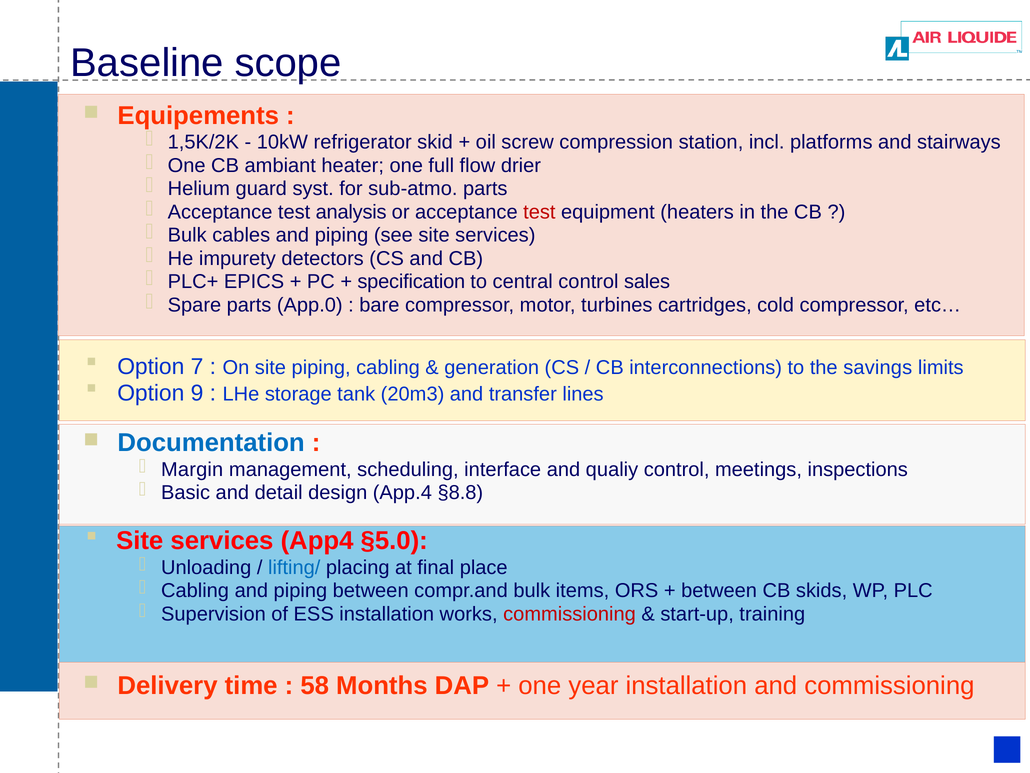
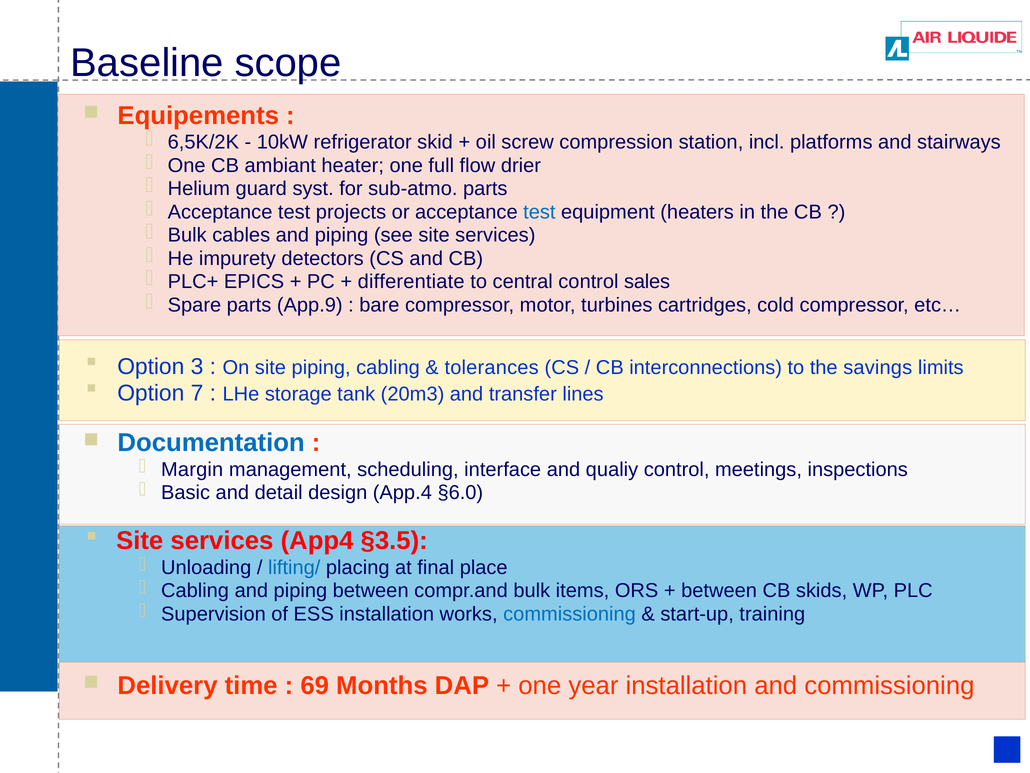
1,5K/2K: 1,5K/2K -> 6,5K/2K (203, 142)
analysis: analysis -> projects (351, 212)
test colour: red -> blue (539, 212)
specification: specification -> differentiate (411, 282)
App.0: App.0 -> App.9 (310, 305)
7: 7 -> 3 (197, 366)
generation: generation -> tolerances (492, 367)
9: 9 -> 7 (197, 393)
§8.8: §8.8 -> §6.0 (460, 492)
§5.0: §5.0 -> §3.5 (394, 541)
commissioning colour: red -> blue (570, 614)
58: 58 -> 69 (315, 685)
